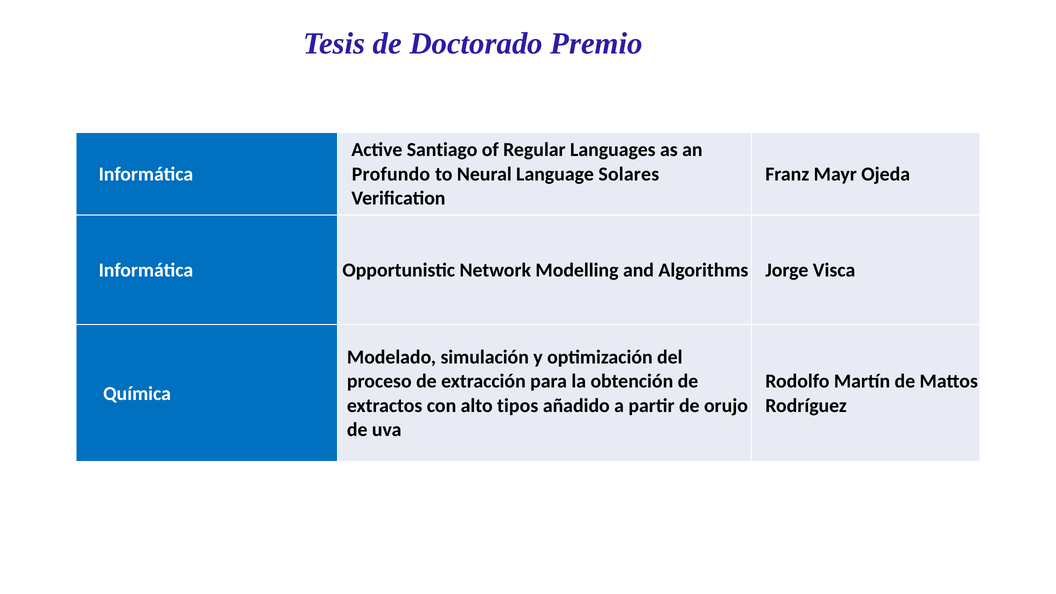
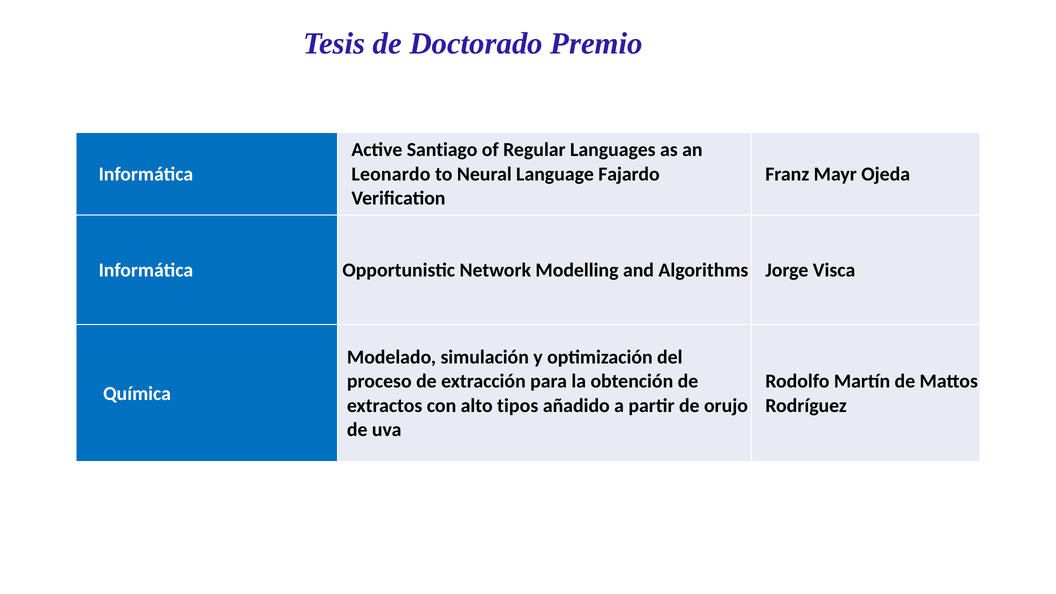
Profundo: Profundo -> Leonardo (391, 174)
Solares: Solares -> Fajardo (629, 174)
